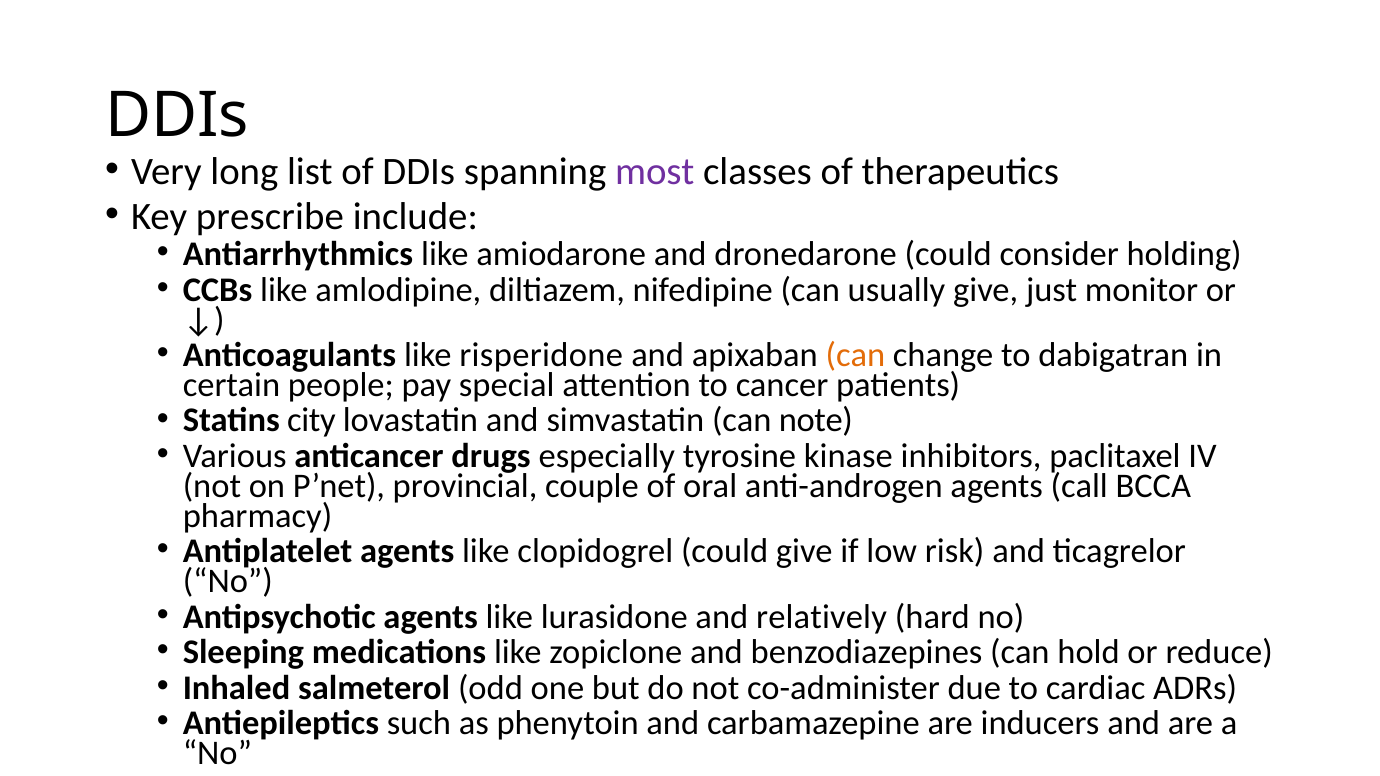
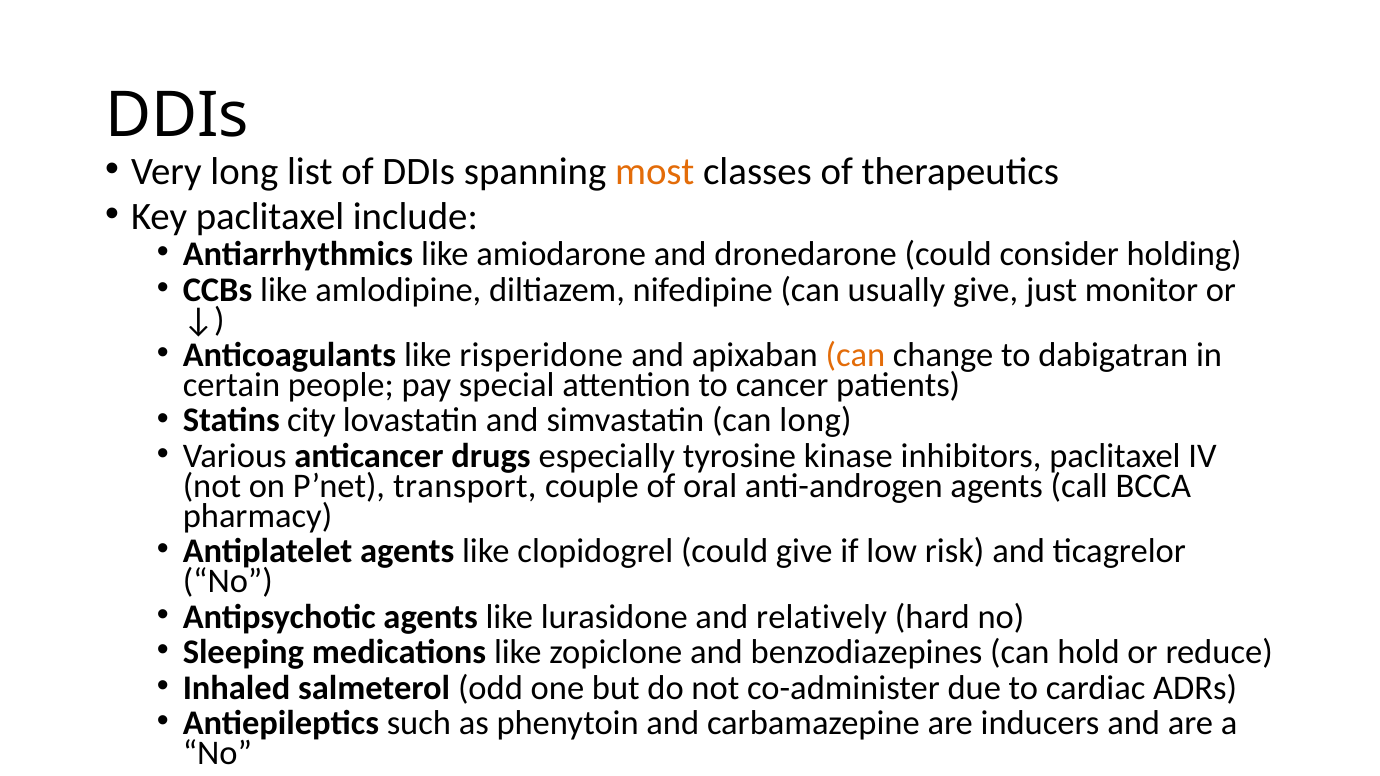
most colour: purple -> orange (655, 172)
Key prescribe: prescribe -> paclitaxel (270, 217)
can note: note -> long (815, 421)
provincial: provincial -> transport (465, 486)
